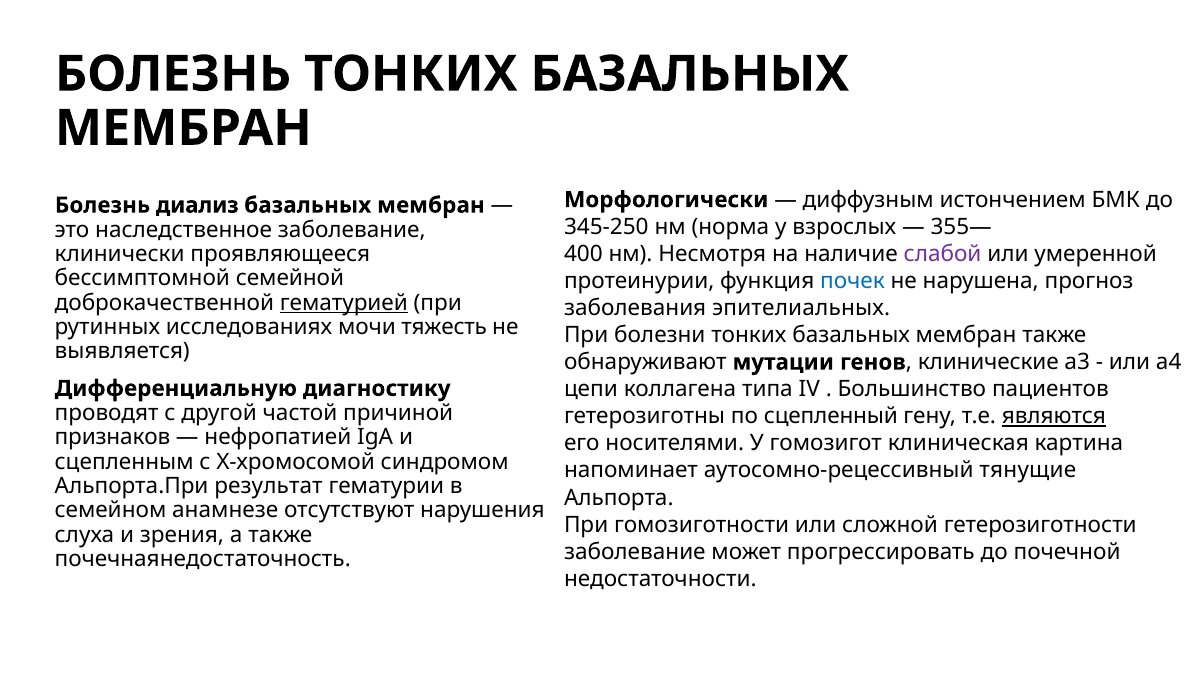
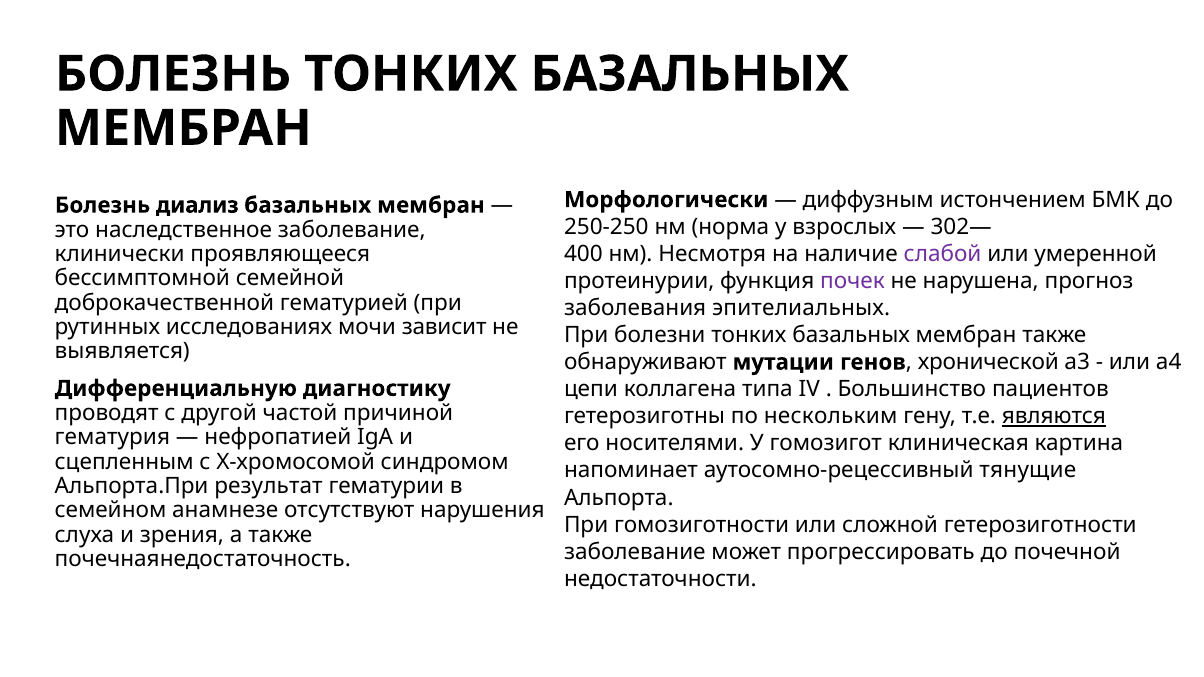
345-250: 345-250 -> 250-250 (606, 227)
355—: 355— -> 302— (961, 227)
почек colour: blue -> purple (853, 281)
гематурией underline: present -> none (344, 303)
тяжесть: тяжесть -> зависит (444, 327)
клинические: клинические -> хронической (988, 362)
сцепленный: сцепленный -> нескольким (831, 417)
признаков: признаков -> гематурия (112, 437)
